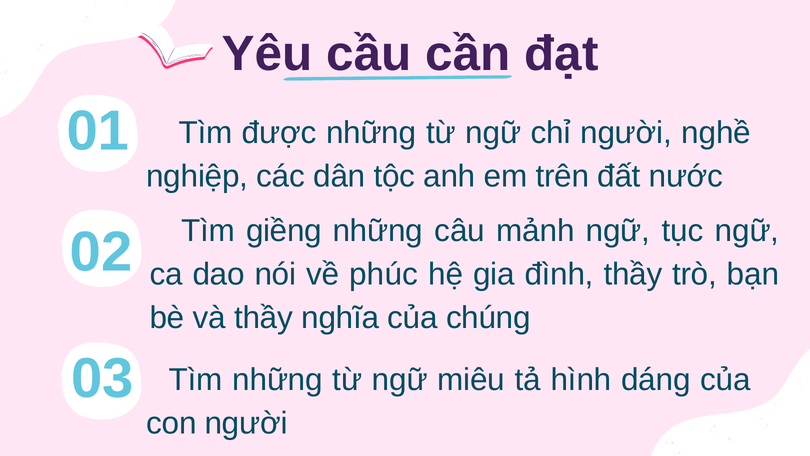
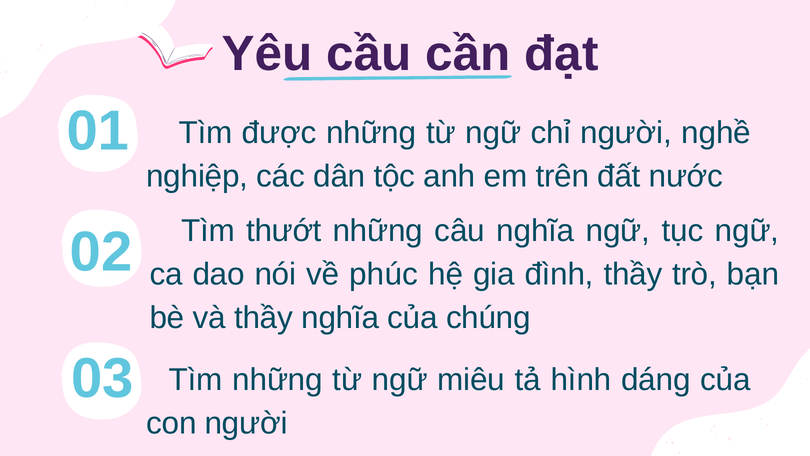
giềng: giềng -> thướt (284, 231)
câu mảnh: mảnh -> nghĩa (535, 231)
